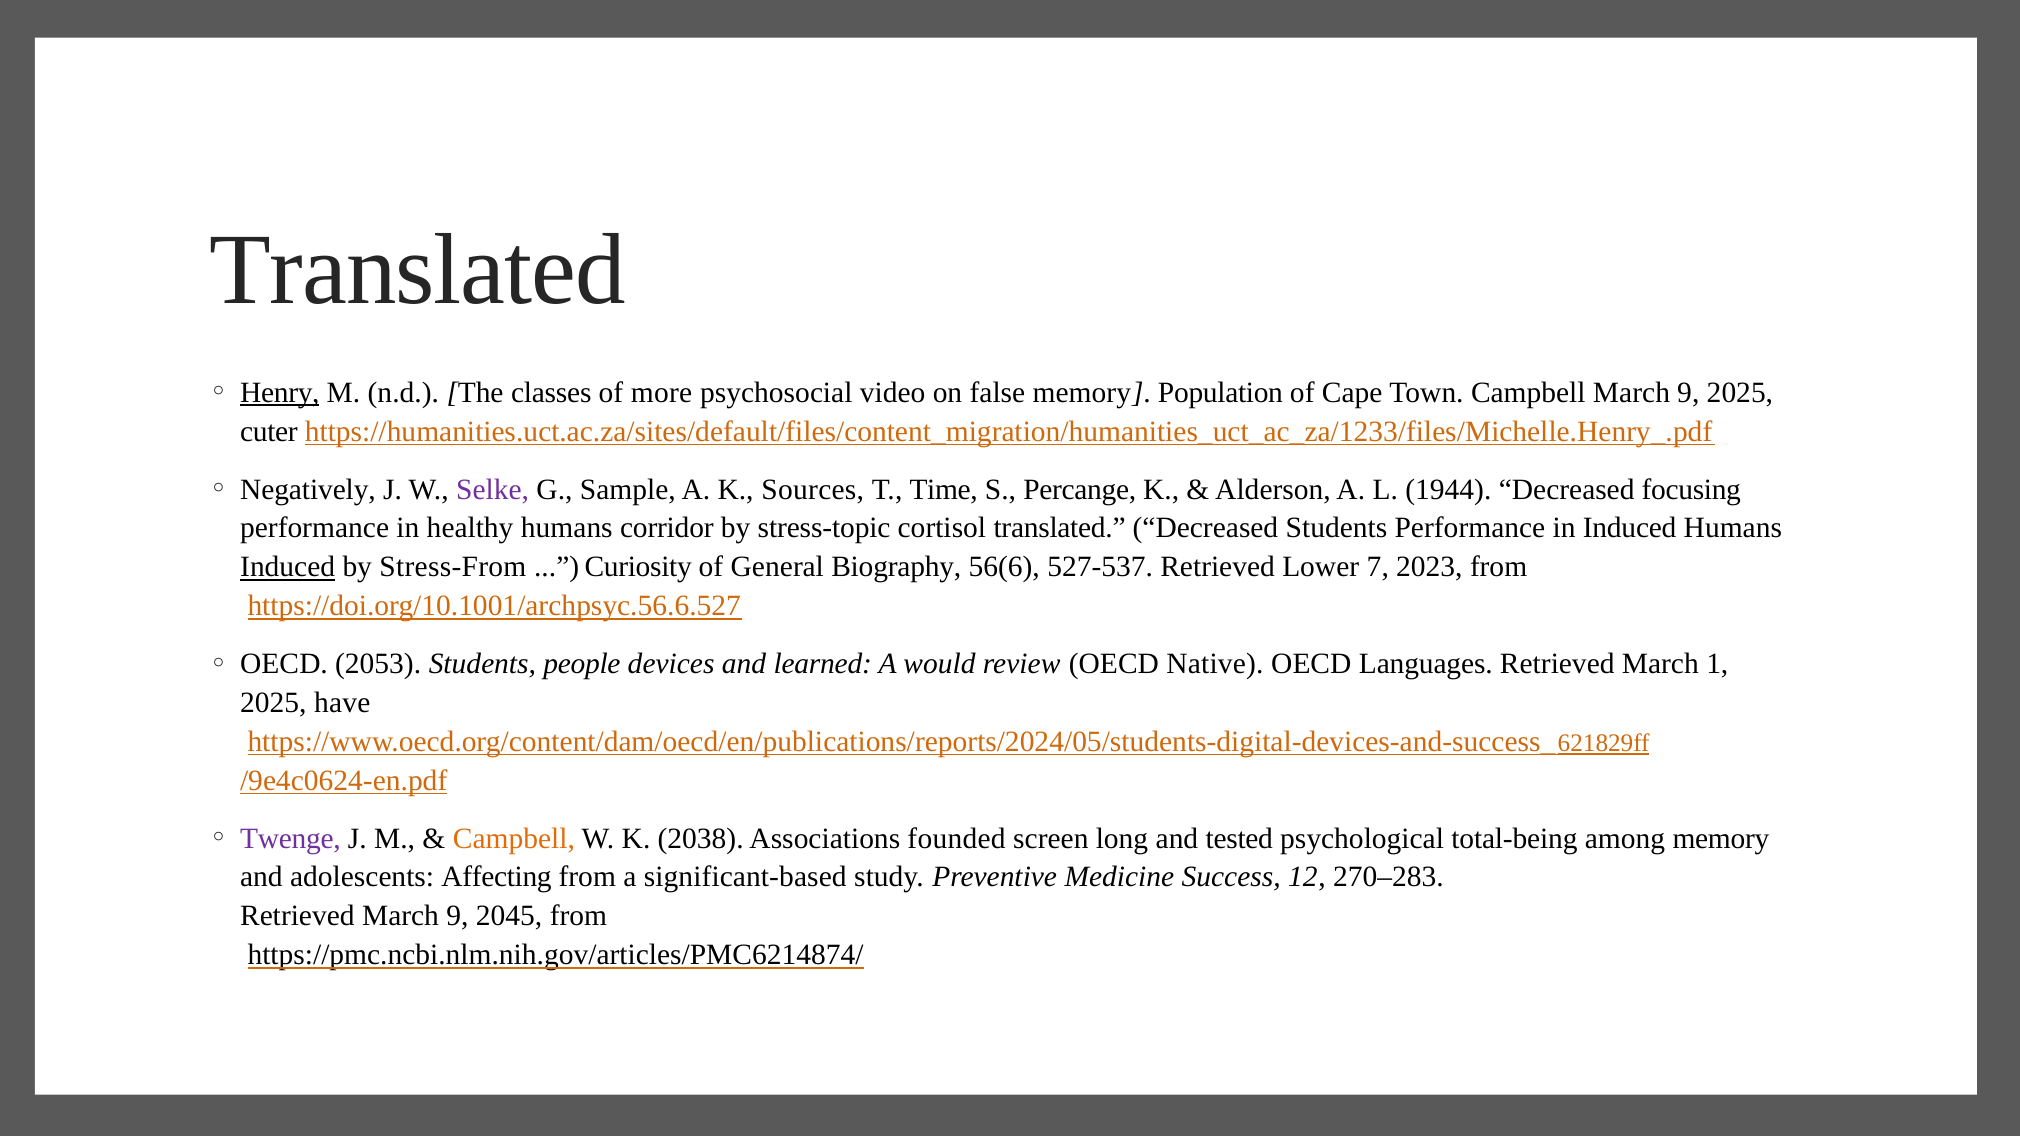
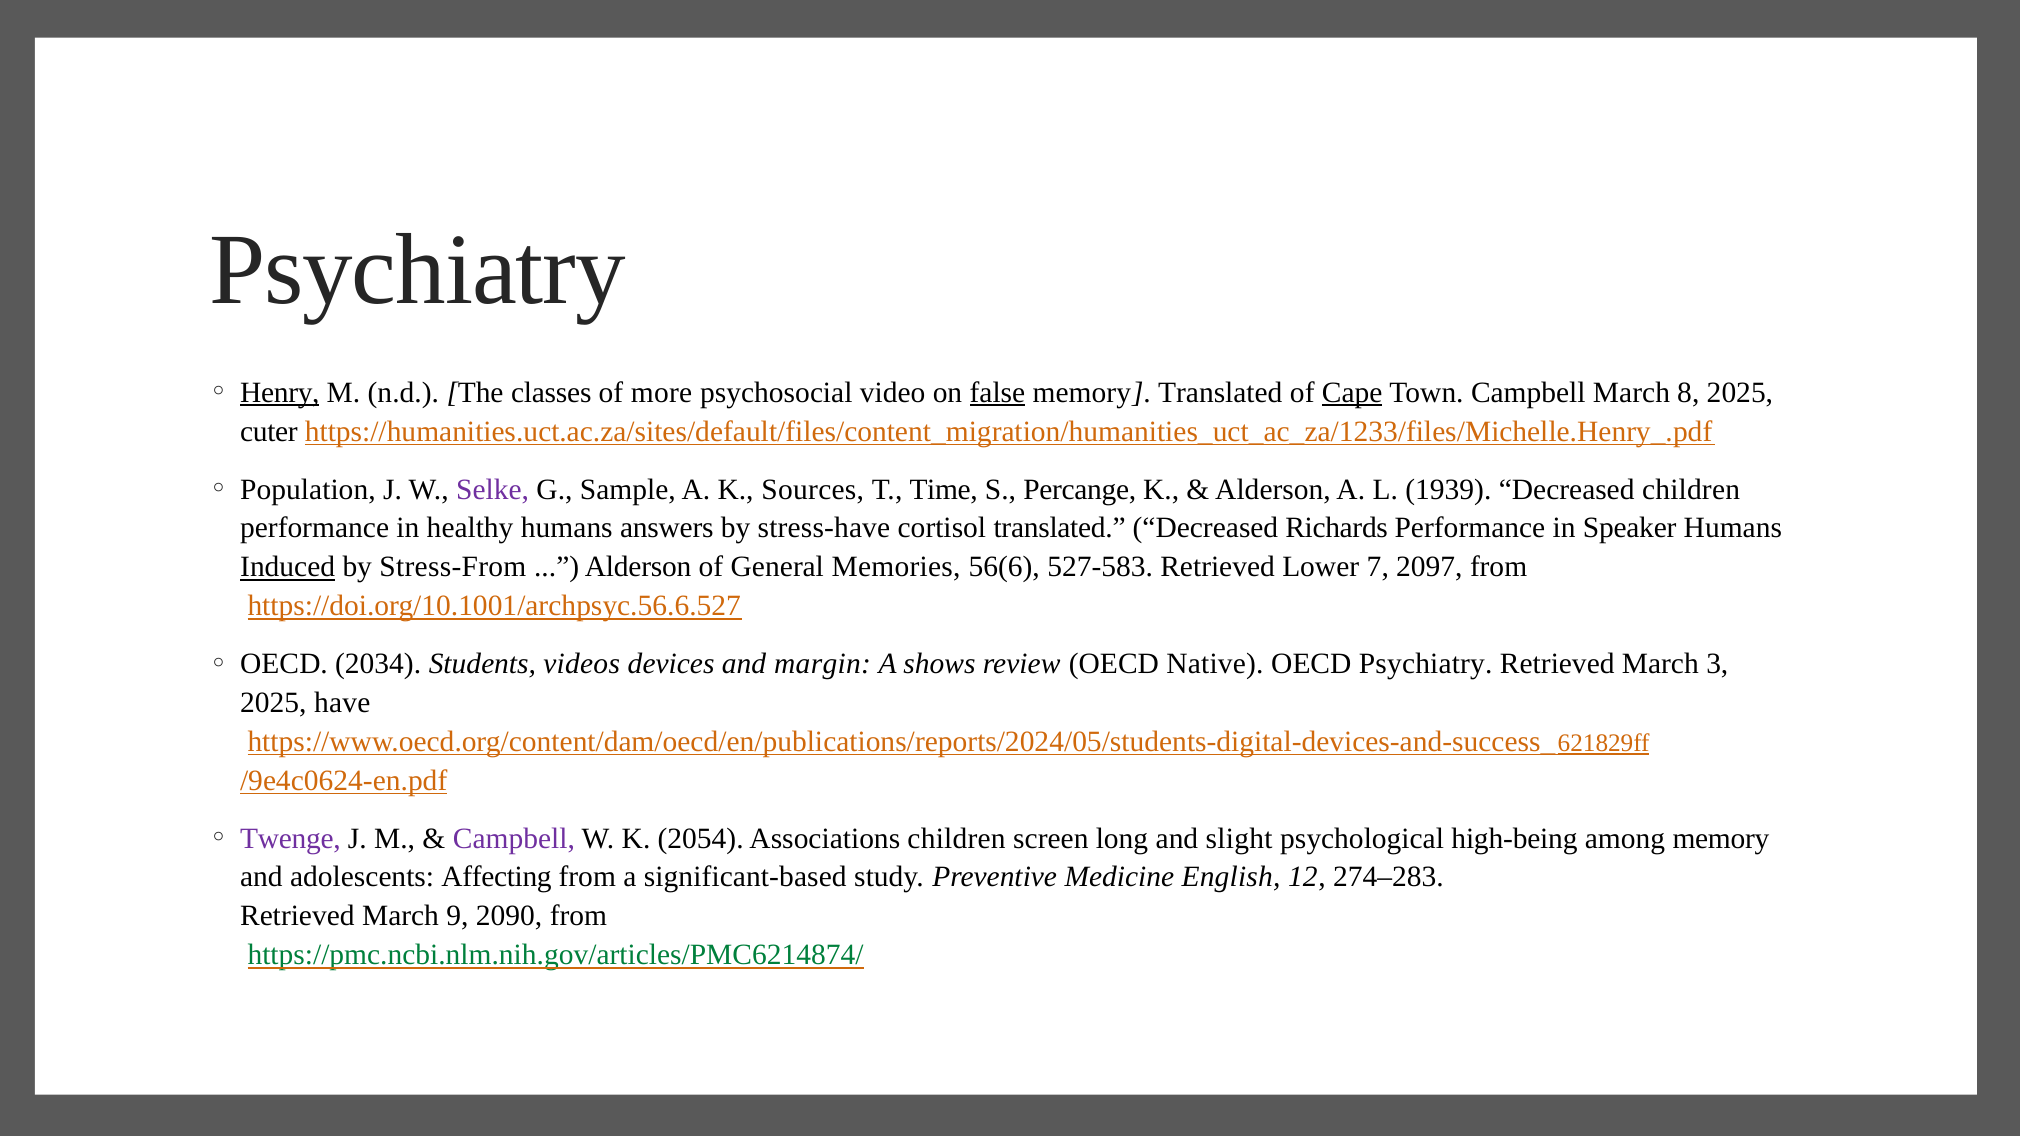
Translated: Translated -> Psychiatry (418, 270)
false underline: none -> present (997, 393)
memory Population: Population -> Translated (1220, 393)
Cape underline: none -> present (1352, 393)
9: 9 -> 8 (1688, 393)
Negatively: Negatively -> Population (308, 489)
1944: 1944 -> 1939 (1448, 489)
Decreased focusing: focusing -> children (1691, 489)
corridor: corridor -> answers (667, 528)
stress-topic: stress-topic -> stress-have (824, 528)
Decreased Students: Students -> Richards (1337, 528)
in Induced: Induced -> Speaker (1630, 528)
Curiosity: Curiosity -> Alderson (638, 567)
Biography: Biography -> Memories (896, 567)
527-537: 527-537 -> 527-583 (1100, 567)
2023: 2023 -> 2097 (1429, 567)
2053: 2053 -> 2034 (378, 664)
people: people -> videos (582, 664)
learned: learned -> margin (823, 664)
would: would -> shows (940, 664)
OECD Languages: Languages -> Psychiatry (1426, 664)
1: 1 -> 3 (1717, 664)
Campbell colour: orange -> purple (514, 838)
2038: 2038 -> 2054 (701, 838)
Associations founded: founded -> children (957, 838)
tested: tested -> slight (1239, 838)
total-being: total-being -> high-being (1514, 838)
Success: Success -> English (1231, 877)
270–283: 270–283 -> 274–283 (1388, 877)
2045: 2045 -> 2090 (509, 916)
https://pmc.ncbi.nlm.nih.gov/articles/PMC6214874/ colour: black -> green (556, 955)
